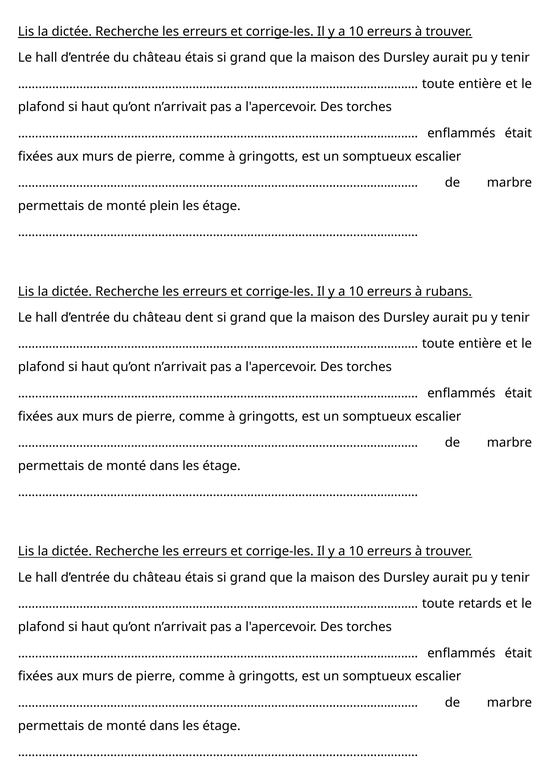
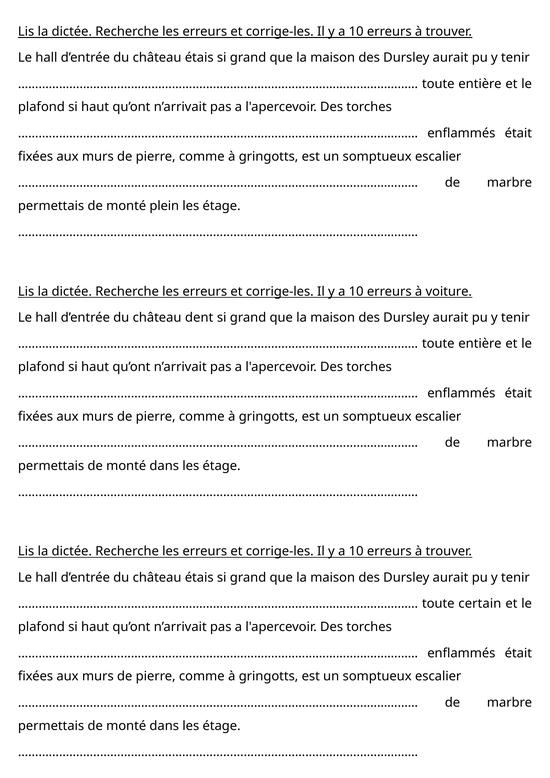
rubans: rubans -> voiture (449, 291)
retards: retards -> certain (480, 604)
